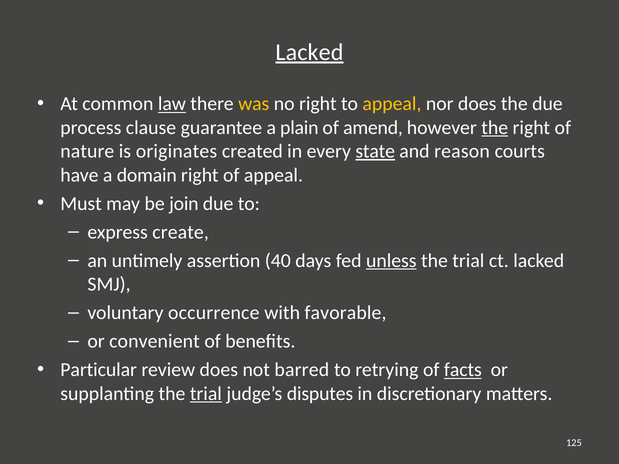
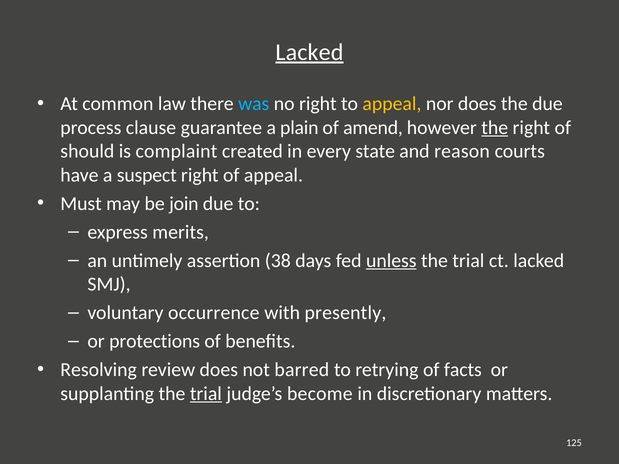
law underline: present -> none (172, 104)
was colour: yellow -> light blue (254, 104)
nature: nature -> should (87, 151)
originates: originates -> complaint (176, 151)
state underline: present -> none (375, 151)
domain: domain -> suspect (147, 175)
create: create -> merits (181, 232)
40: 40 -> 38 (278, 261)
favorable: favorable -> presently (345, 313)
convenient: convenient -> protections (155, 342)
Particular: Particular -> Resolving (99, 370)
facts underline: present -> none (463, 370)
disputes: disputes -> become (320, 394)
